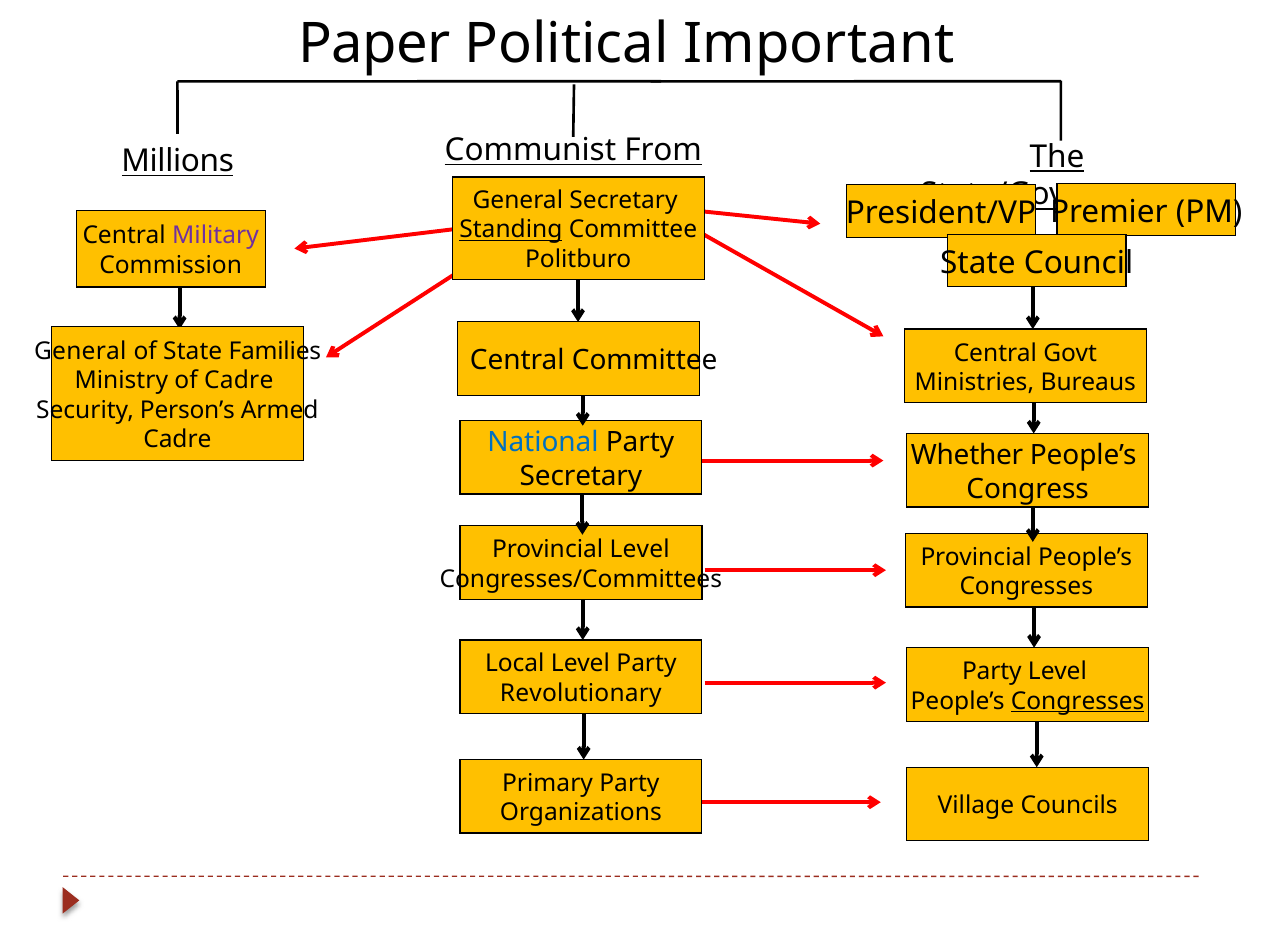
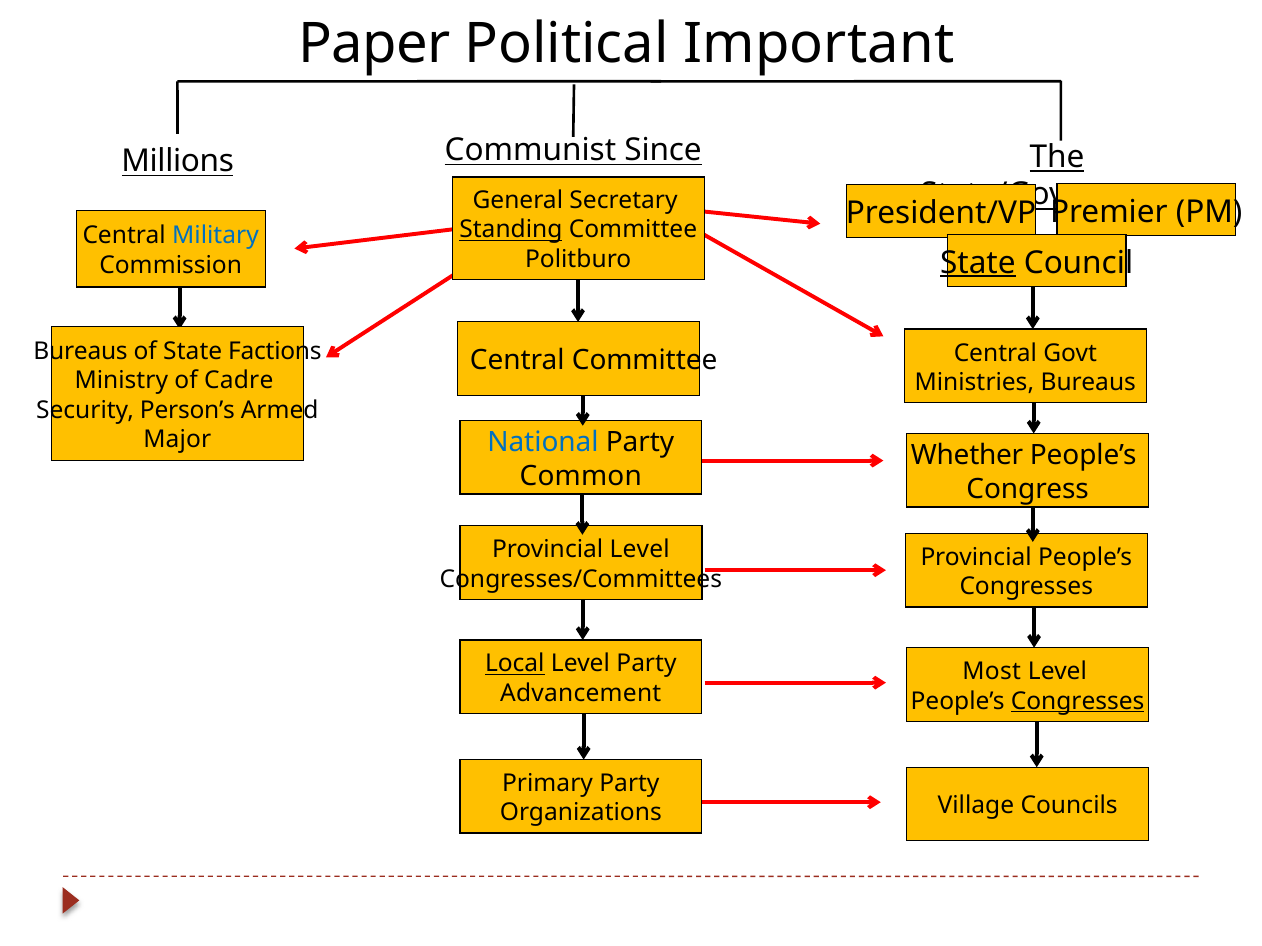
From: From -> Since (663, 150)
Military colour: purple -> blue (215, 236)
State underline: none -> present (978, 263)
General: General -> Bureaus (81, 351)
Families: Families -> Factions (275, 351)
Cadre: Cadre -> Major (177, 440)
Secretary: Secretary -> Common (581, 476)
Local underline: none -> present (515, 664)
Party: Party -> Most (992, 672)
Revolutionary: Revolutionary -> Advancement (581, 694)
